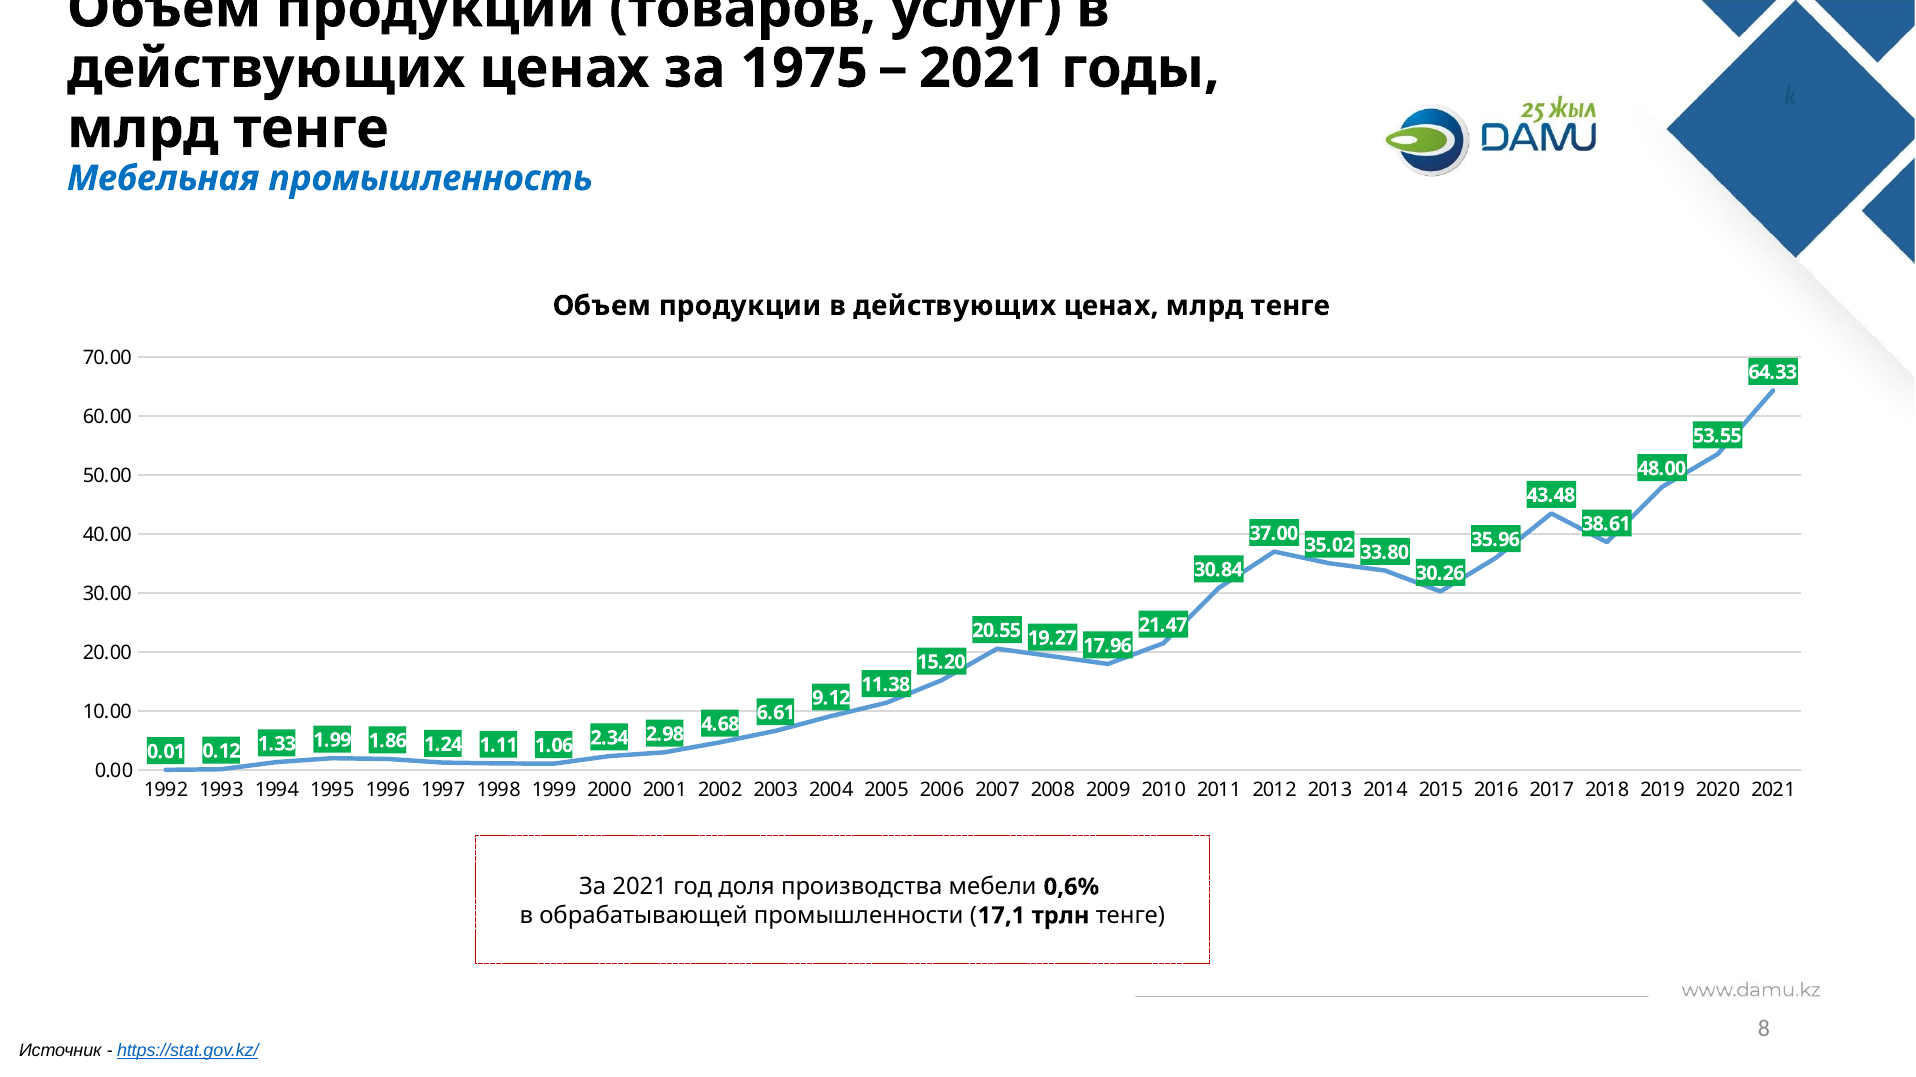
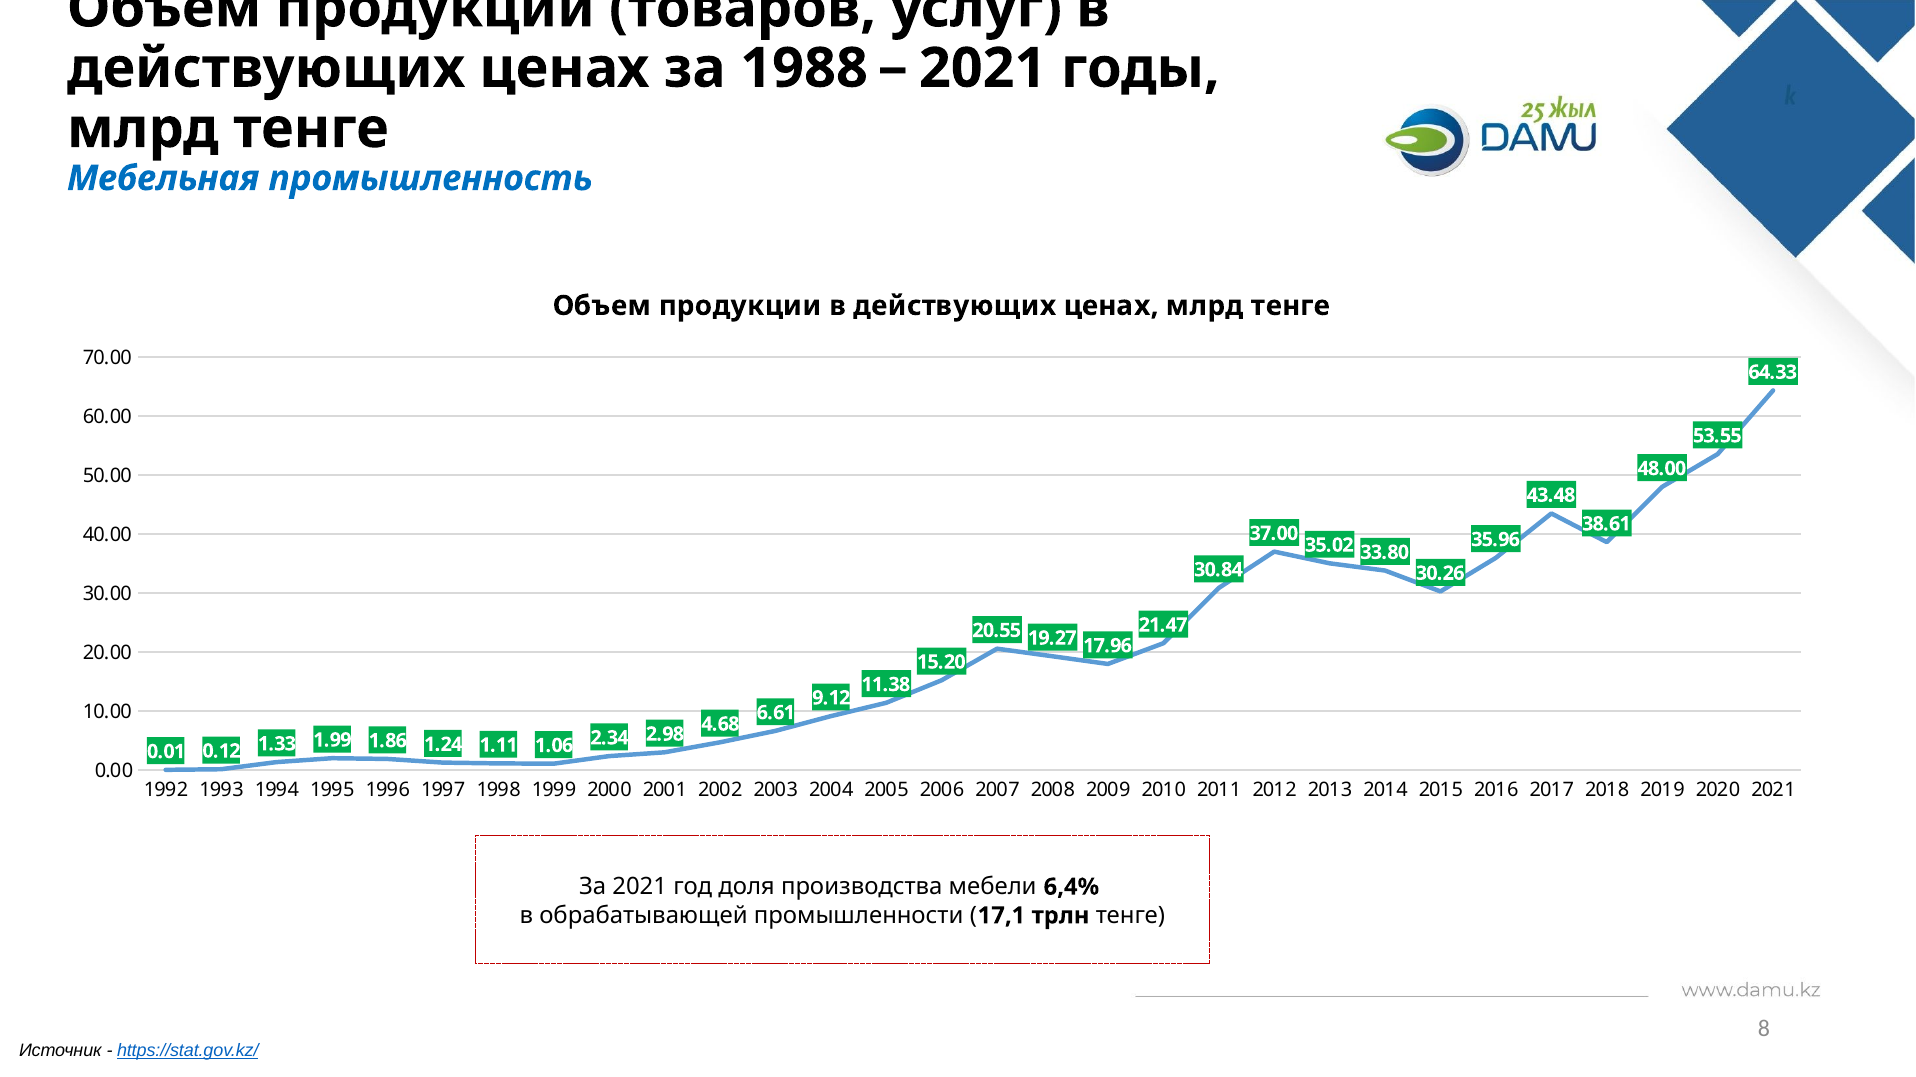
1975: 1975 -> 1988 (804, 68)
0,6%: 0,6% -> 6,4% (1071, 887)
